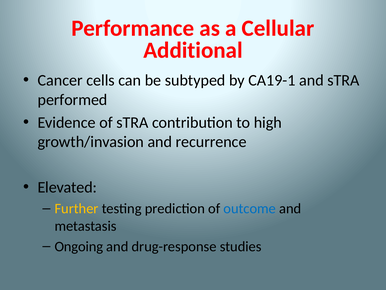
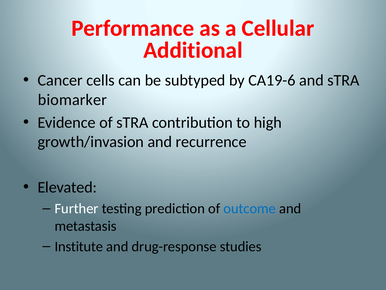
CA19-1: CA19-1 -> CA19-6 (272, 80)
performed: performed -> biomarker (72, 100)
Further colour: yellow -> white (77, 208)
Ongoing: Ongoing -> Institute (79, 246)
